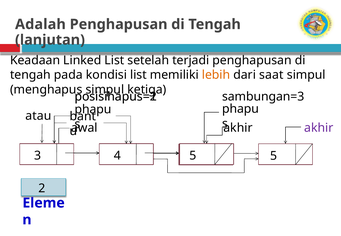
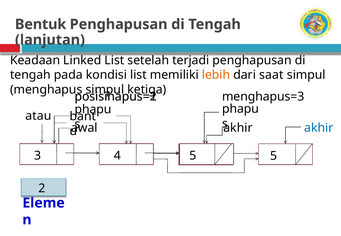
Adalah: Adalah -> Bentuk (41, 24)
sambungan=3: sambungan=3 -> menghapus=3 (263, 97)
akhir colour: purple -> blue (319, 128)
